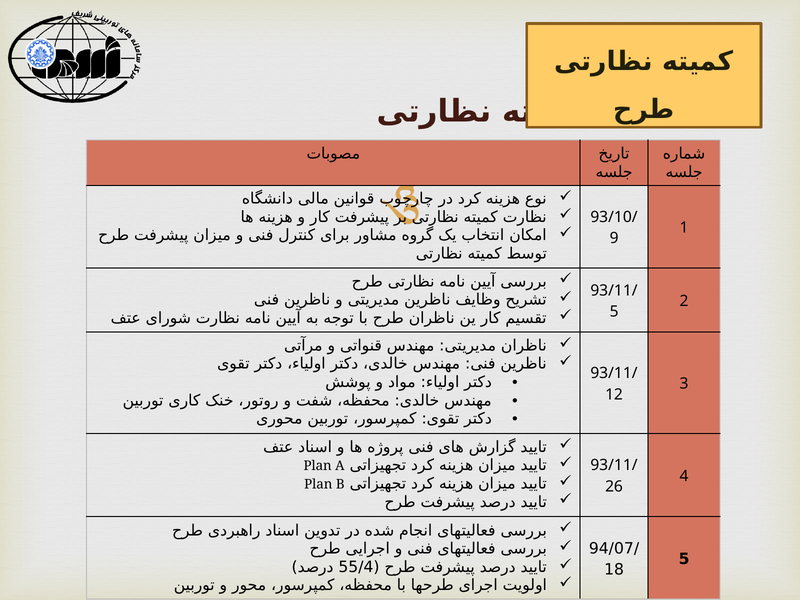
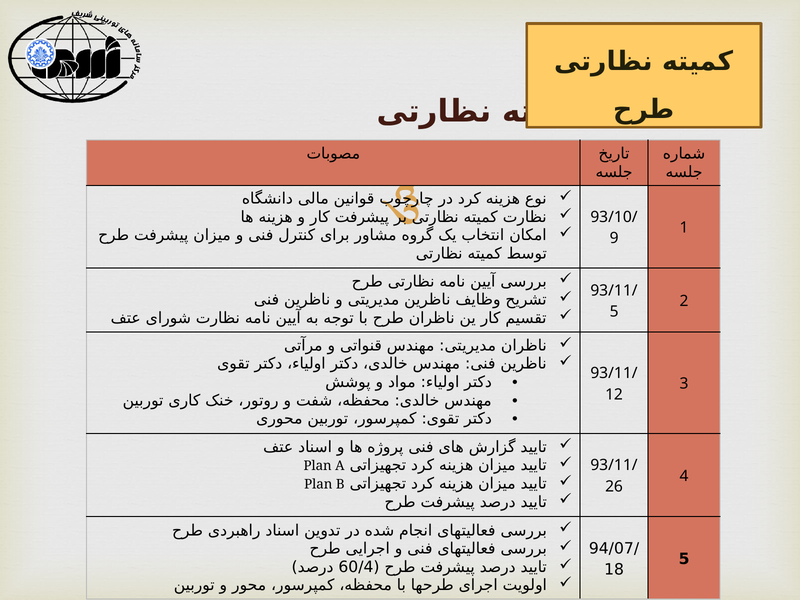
55/4: 55/4 -> 60/4 (356, 567)
